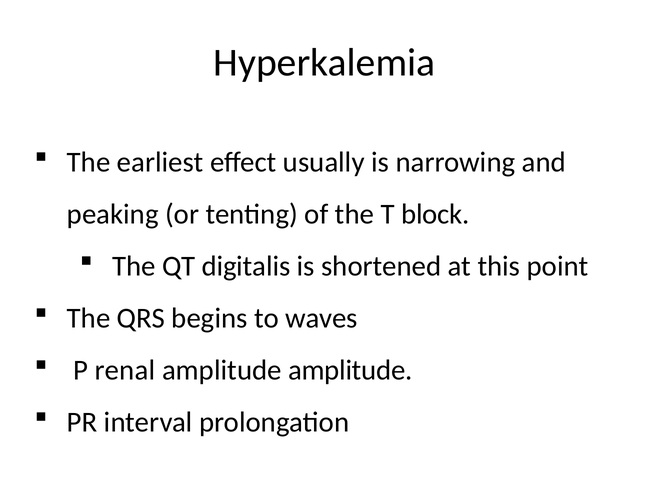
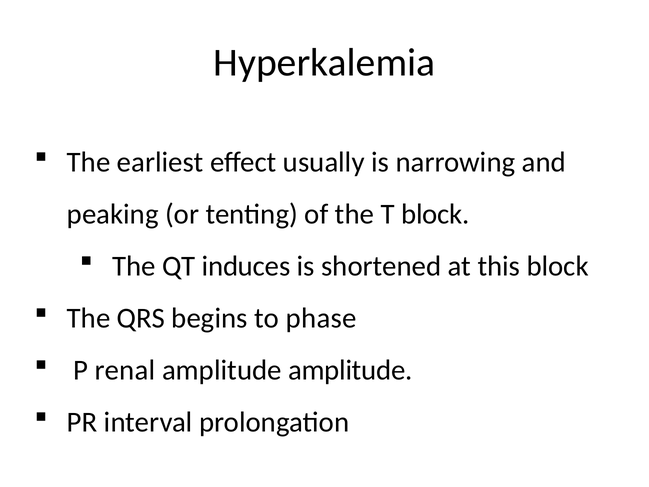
digitalis: digitalis -> induces (246, 266)
this point: point -> block (558, 266)
waves: waves -> phase (321, 318)
